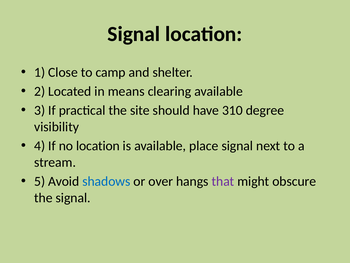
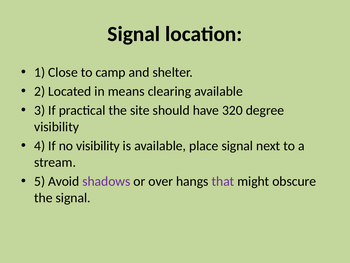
310: 310 -> 320 (232, 110)
no location: location -> visibility (98, 146)
shadows colour: blue -> purple (106, 181)
